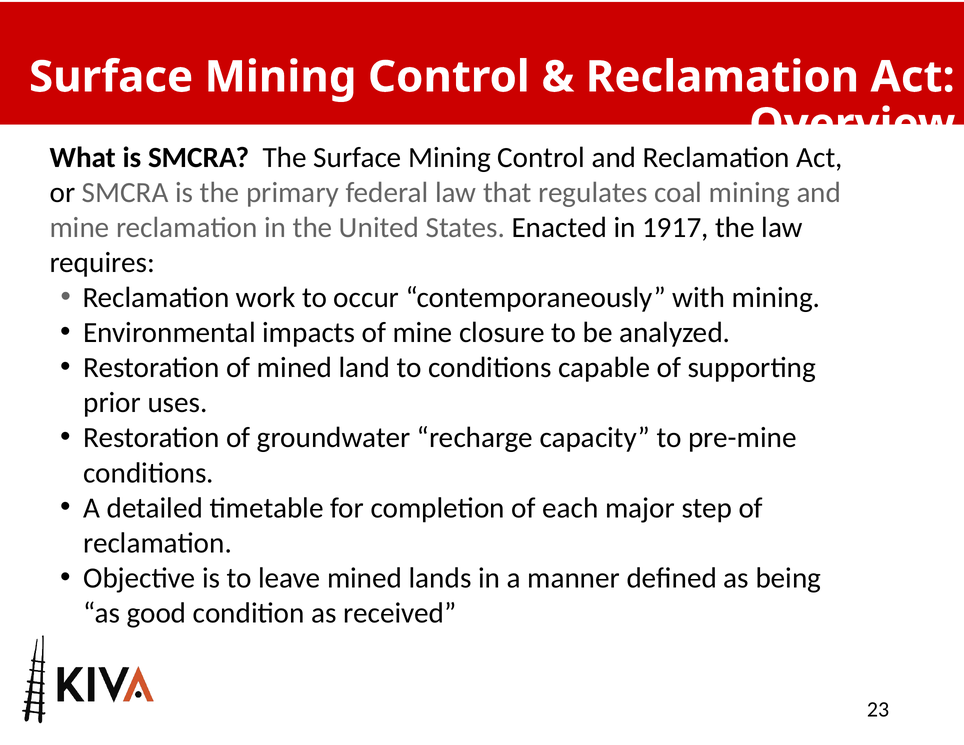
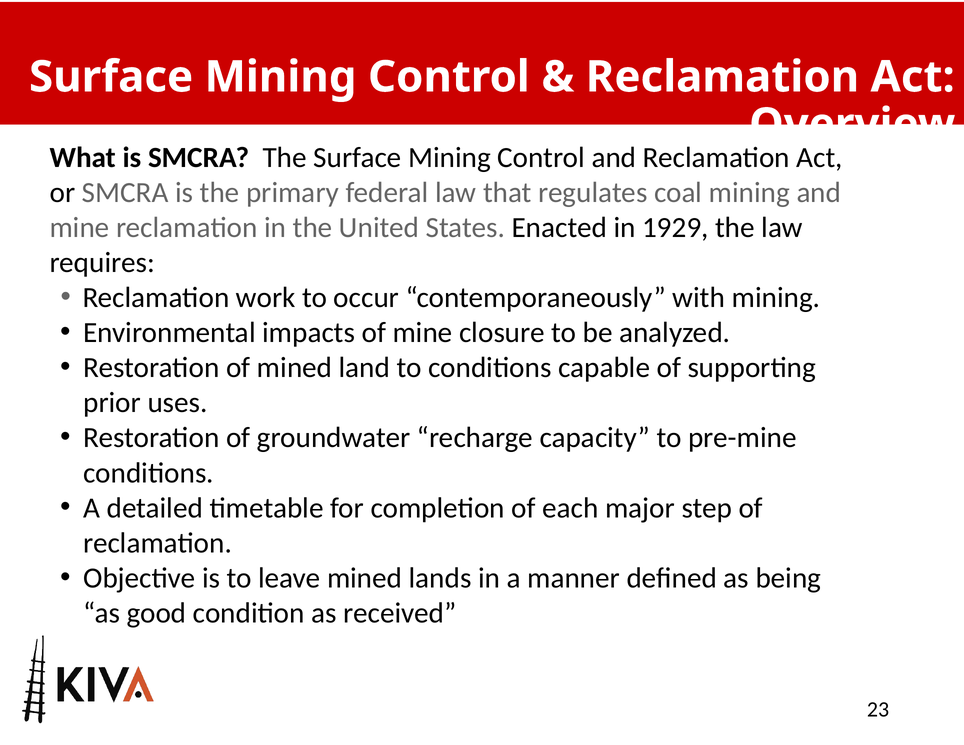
1917: 1917 -> 1929 (675, 227)
